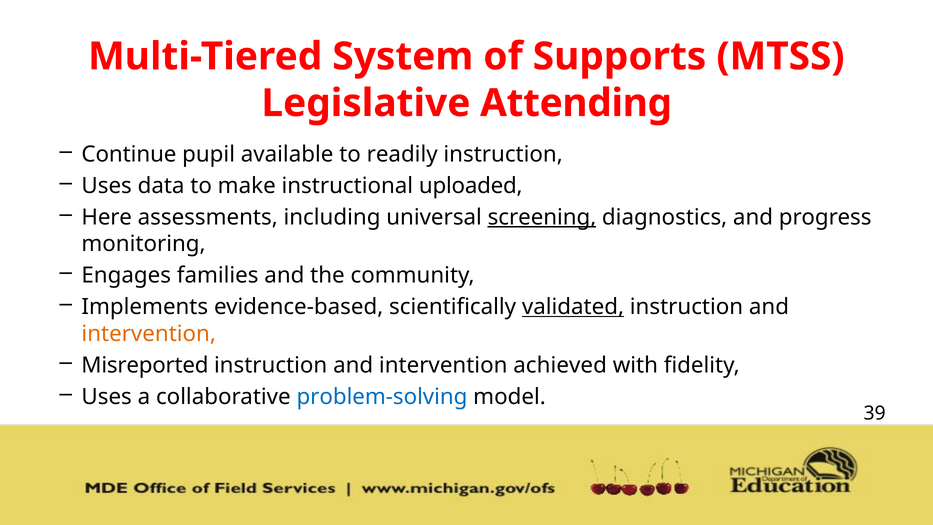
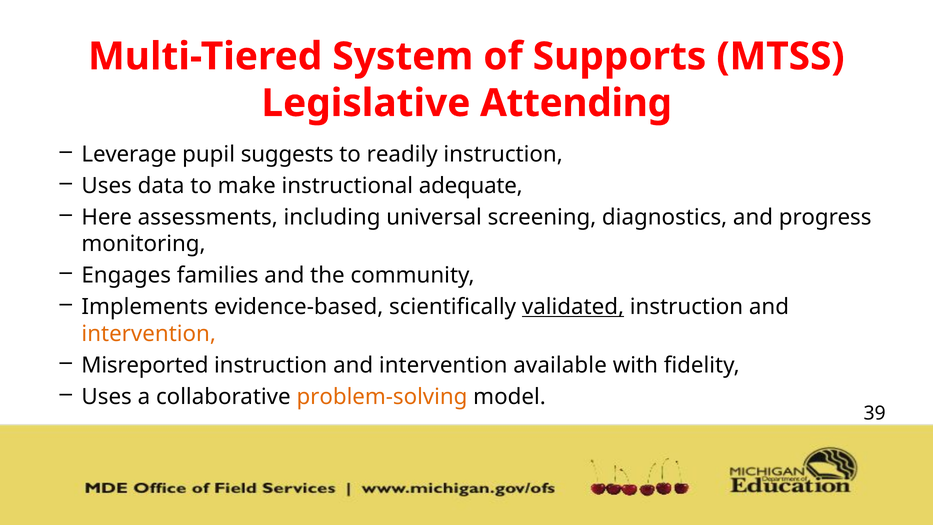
Continue: Continue -> Leverage (129, 154)
available: available -> suggests (287, 154)
uploaded: uploaded -> adequate (471, 186)
screening underline: present -> none (542, 217)
achieved: achieved -> available (560, 365)
problem-solving colour: blue -> orange (382, 397)
